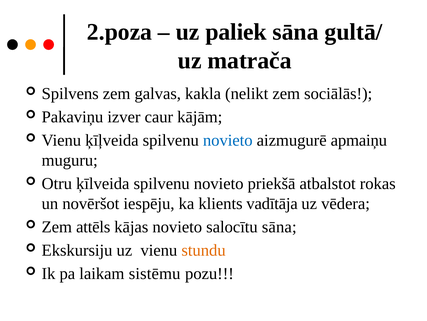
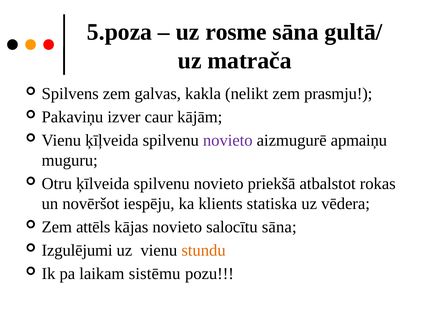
2.poza: 2.poza -> 5.poza (120, 32)
paliek: paliek -> rosme (236, 32)
sociālās: sociālās -> prasmju (338, 93)
novieto colour: blue -> purple (228, 140)
vadītāja: vadītāja -> statiska (272, 203)
Ekskursiju: Ekskursiju -> Izgulējumi (77, 250)
